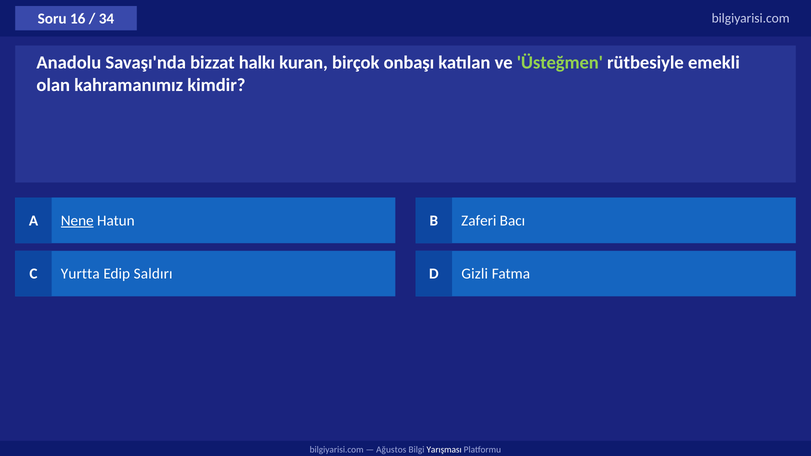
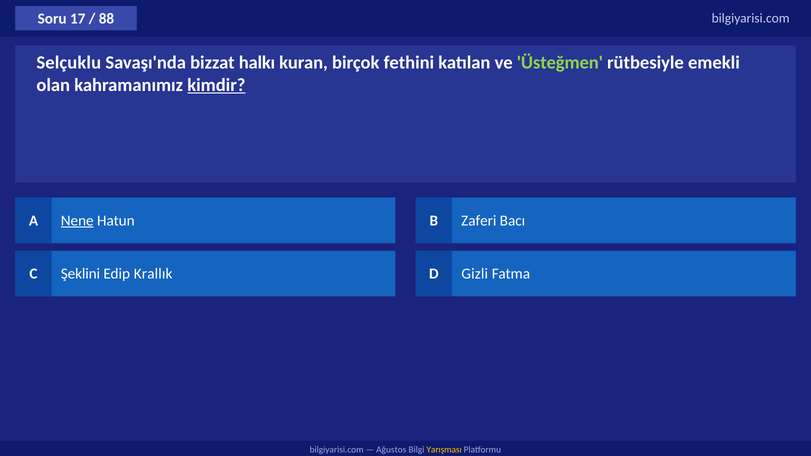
16: 16 -> 17 (78, 19)
34: 34 -> 88 (106, 19)
Anadolu: Anadolu -> Selçuklu (69, 62)
onbaşı: onbaşı -> fethini (409, 62)
kimdir underline: none -> present (216, 85)
Yurtta: Yurtta -> Şeklini (80, 274)
Saldırı: Saldırı -> Krallık (153, 274)
Yarışması colour: white -> yellow (444, 450)
